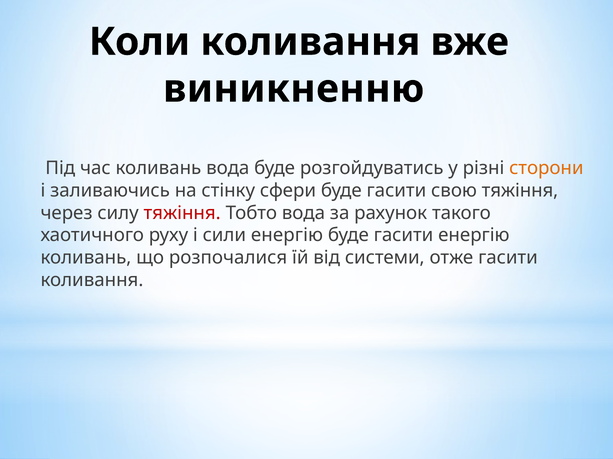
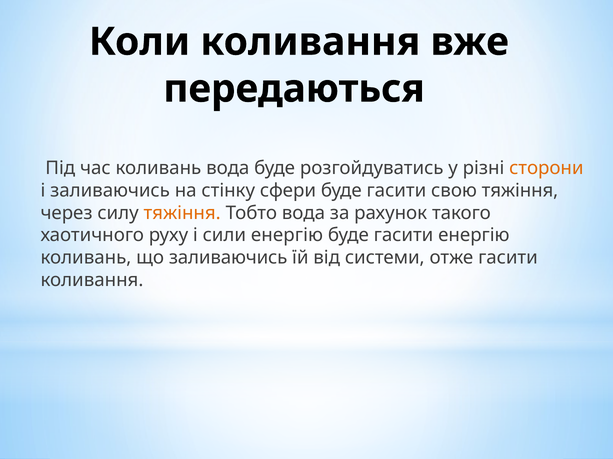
виникненню: виникненню -> передаються (294, 89)
тяжіння colour: red -> orange (182, 213)
що розпочалися: розпочалися -> заливаючись (228, 258)
